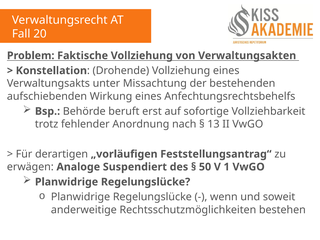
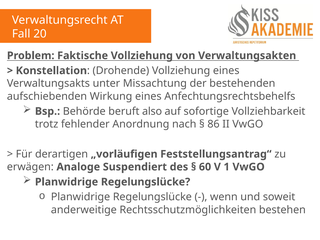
erst: erst -> also (152, 111)
13: 13 -> 86 (213, 124)
50: 50 -> 60 (205, 167)
